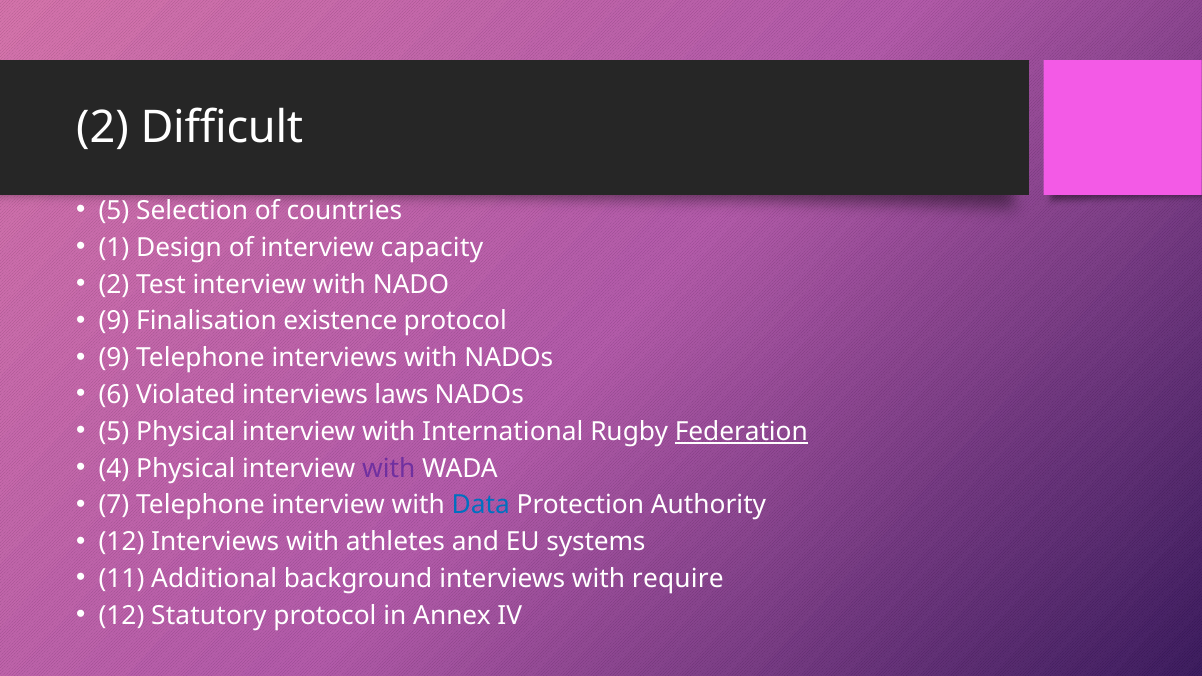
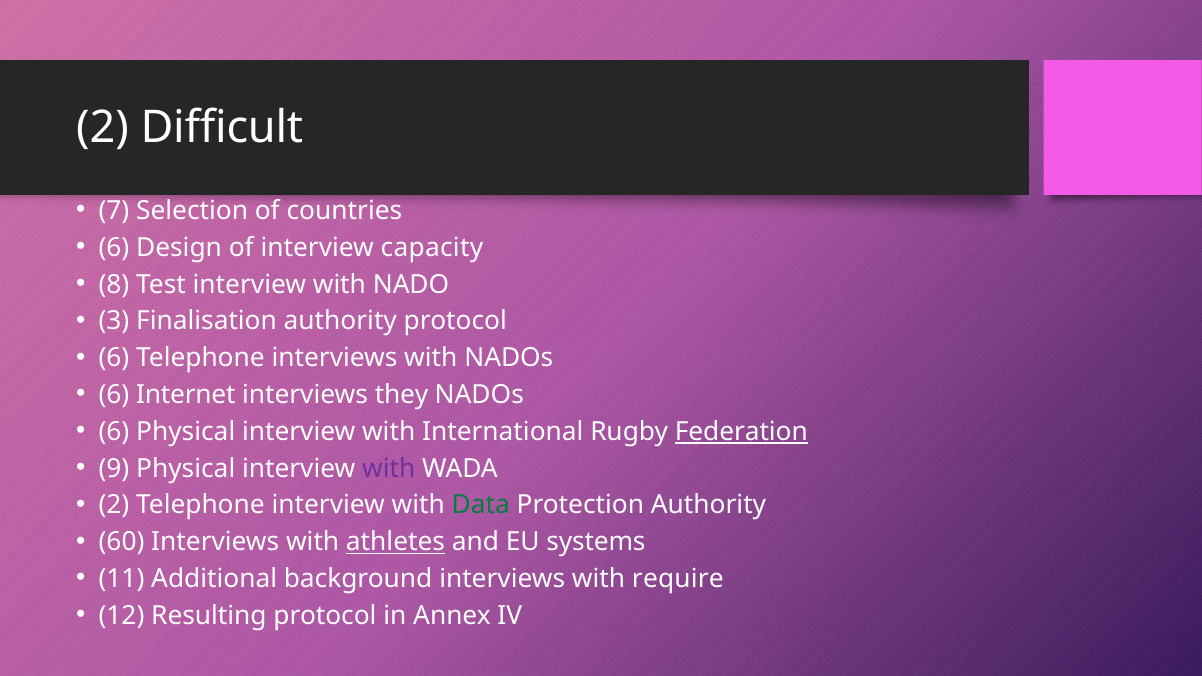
5: 5 -> 7 (114, 211)
1: 1 -> 6 (114, 248)
2: 2 -> 8 (114, 284)
9: 9 -> 3 (114, 321)
Finalisation existence: existence -> authority (340, 321)
9: 9 -> 6 (114, 358)
Violated: Violated -> Internet (186, 395)
laws: laws -> they (401, 395)
5: 5 -> 6 (114, 432)
4: 4 -> 9 (114, 469)
7: 7 -> 2 (114, 505)
Data colour: blue -> green (481, 505)
12: 12 -> 60 (122, 542)
athletes underline: none -> present (395, 542)
Statutory: Statutory -> Resulting (209, 616)
